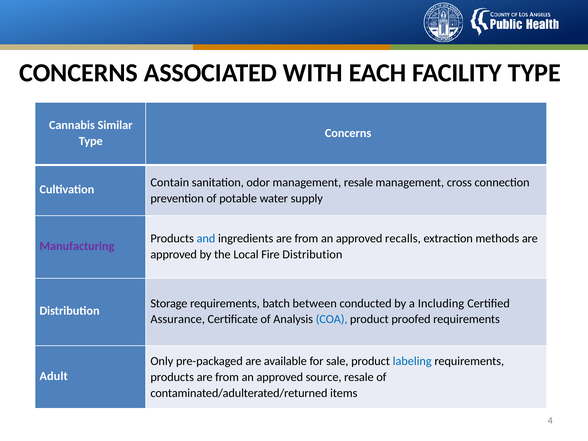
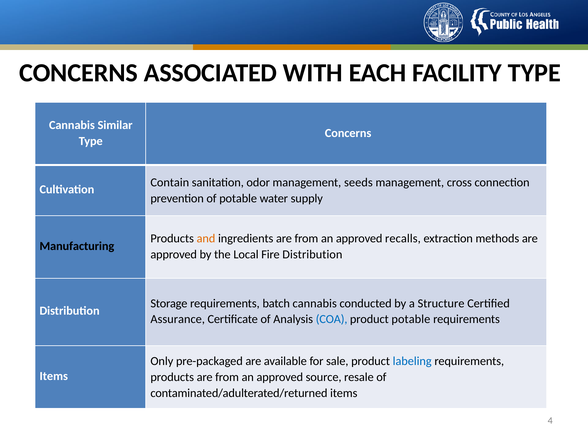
management resale: resale -> seeds (358, 182)
and colour: blue -> orange (206, 238)
Manufacturing colour: purple -> black (77, 246)
batch between: between -> cannabis (315, 303)
Including: Including -> Structure (441, 303)
product proofed: proofed -> potable (411, 319)
Adult: Adult -> Items (54, 376)
